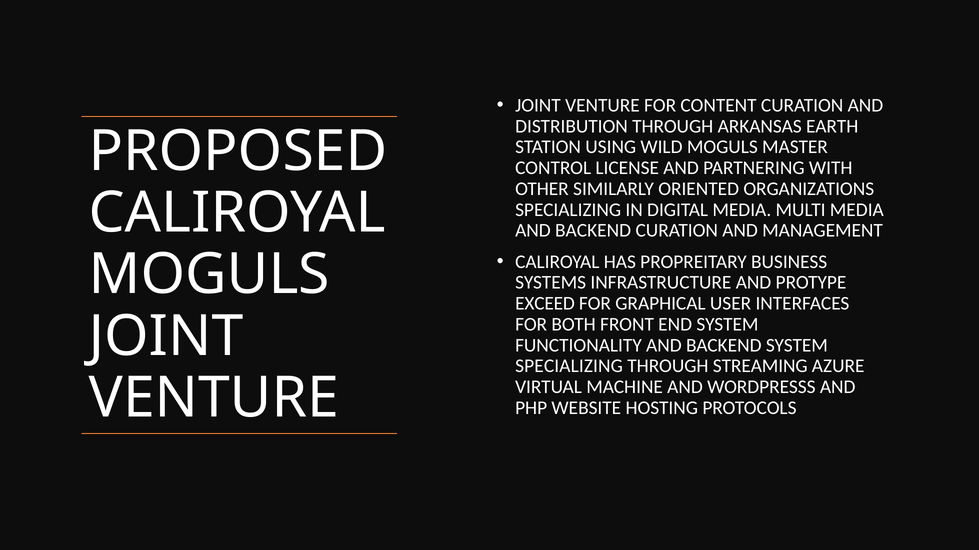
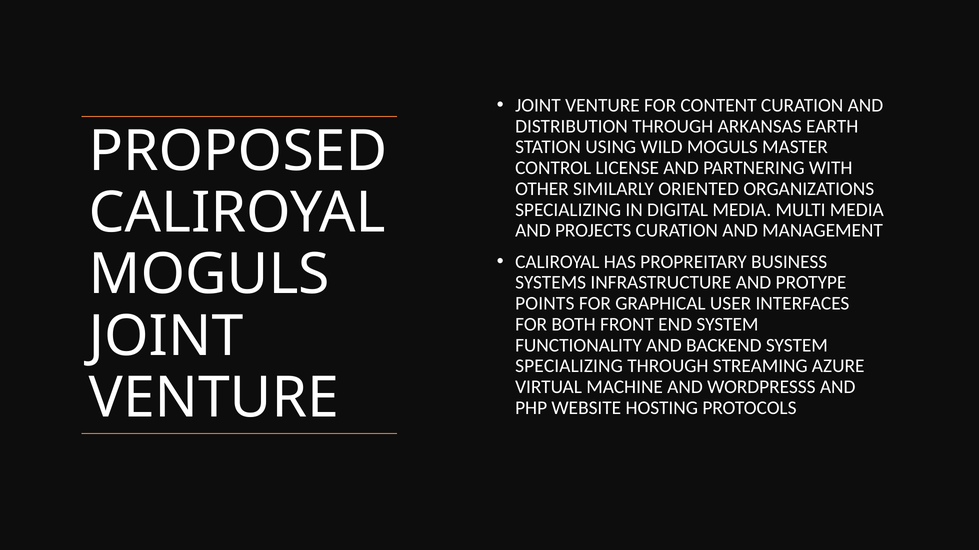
BACKEND: BACKEND -> PROJECTS (593, 231)
EXCEED: EXCEED -> POINTS (545, 304)
